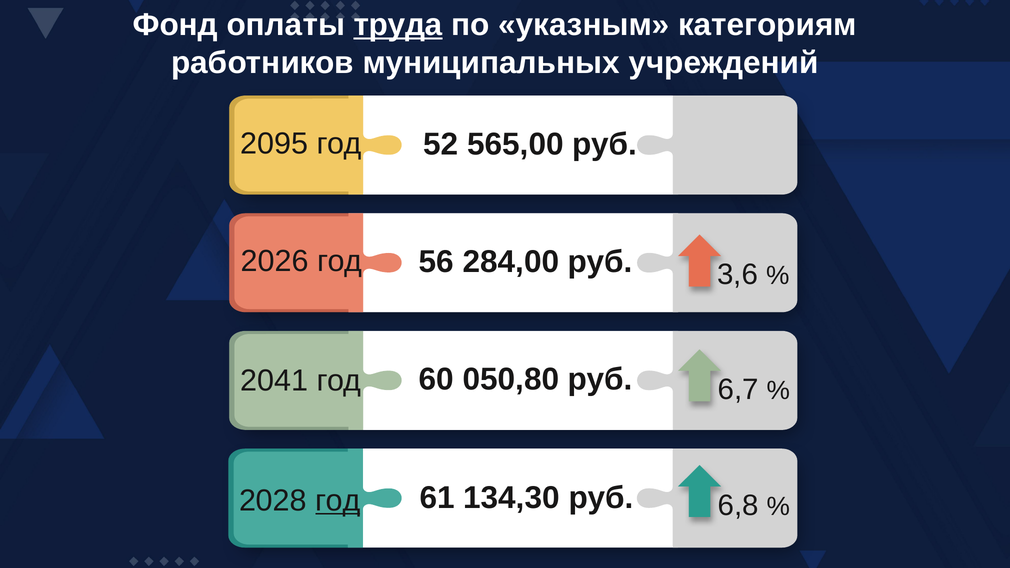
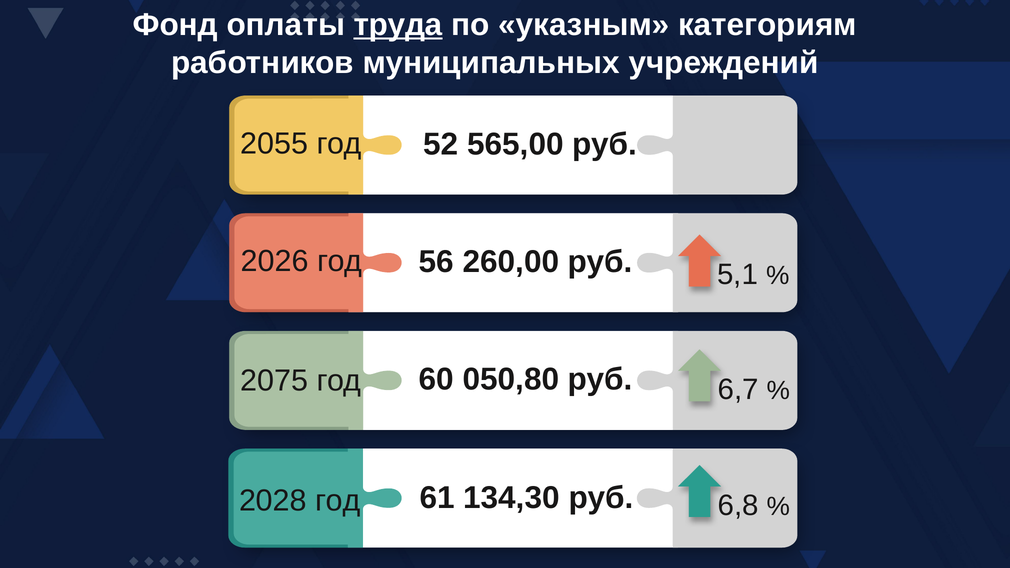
2095: 2095 -> 2055 (274, 144)
284,00: 284,00 -> 260,00 (511, 262)
3,6: 3,6 -> 5,1 (737, 275)
2041: 2041 -> 2075 (274, 381)
год underline: present -> none (338, 501)
